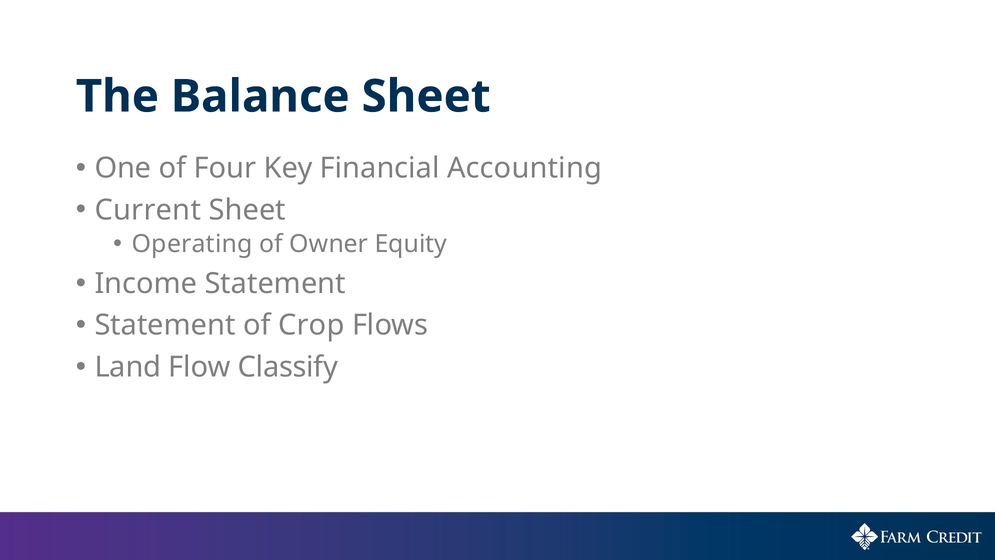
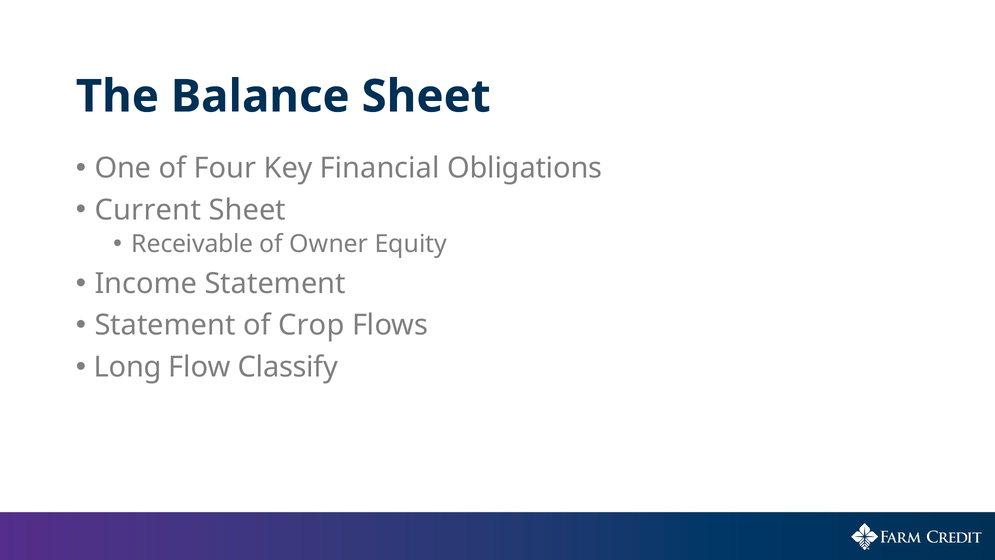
Accounting: Accounting -> Obligations (525, 168)
Operating: Operating -> Receivable (193, 244)
Land: Land -> Long (128, 367)
